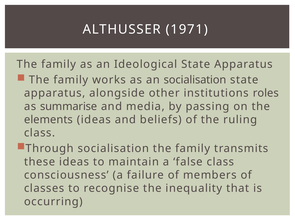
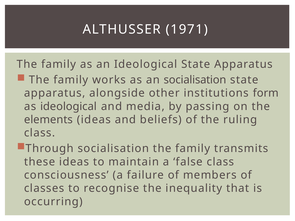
roles: roles -> form (266, 93)
as summarise: summarise -> ideological (69, 107)
